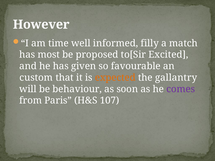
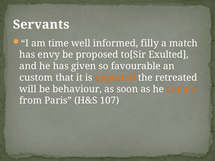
However: However -> Servants (41, 25)
most: most -> envy (49, 55)
Excited: Excited -> Exulted (168, 55)
gallantry: gallantry -> retreated (176, 78)
comes colour: purple -> orange (181, 89)
